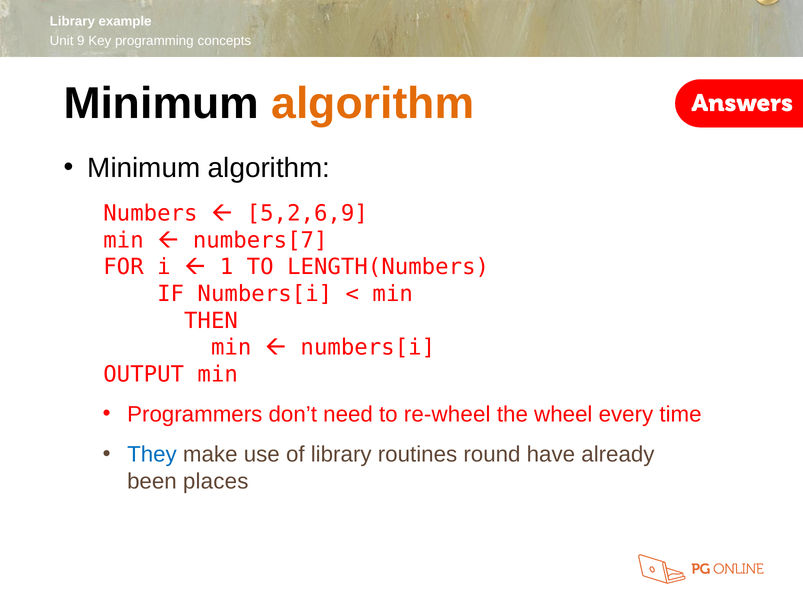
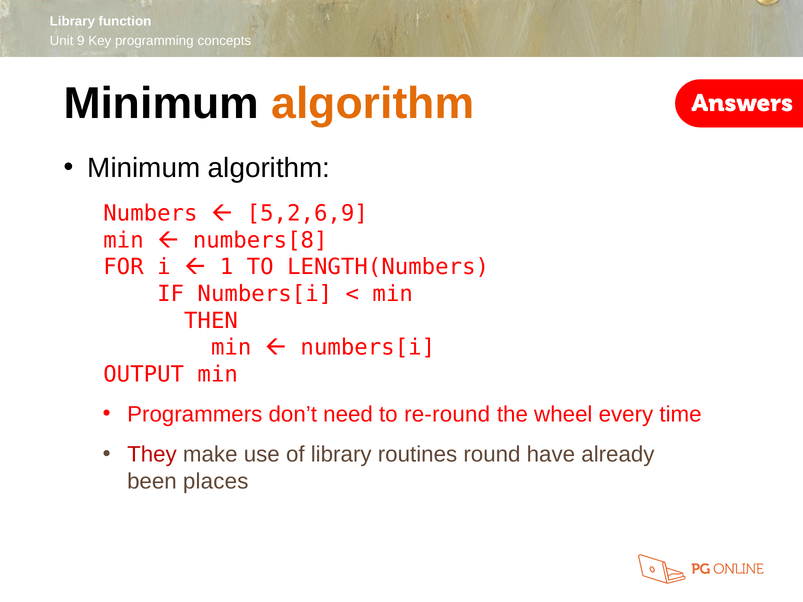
example: example -> function (125, 21)
numbers[7: numbers[7 -> numbers[8 (260, 240)
re-wheel: re-wheel -> re-round (447, 414)
They colour: blue -> red (152, 455)
